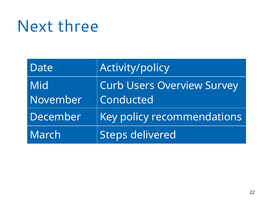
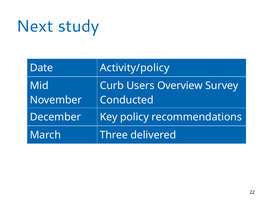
three: three -> study (78, 26)
Steps: Steps -> Three (114, 135)
